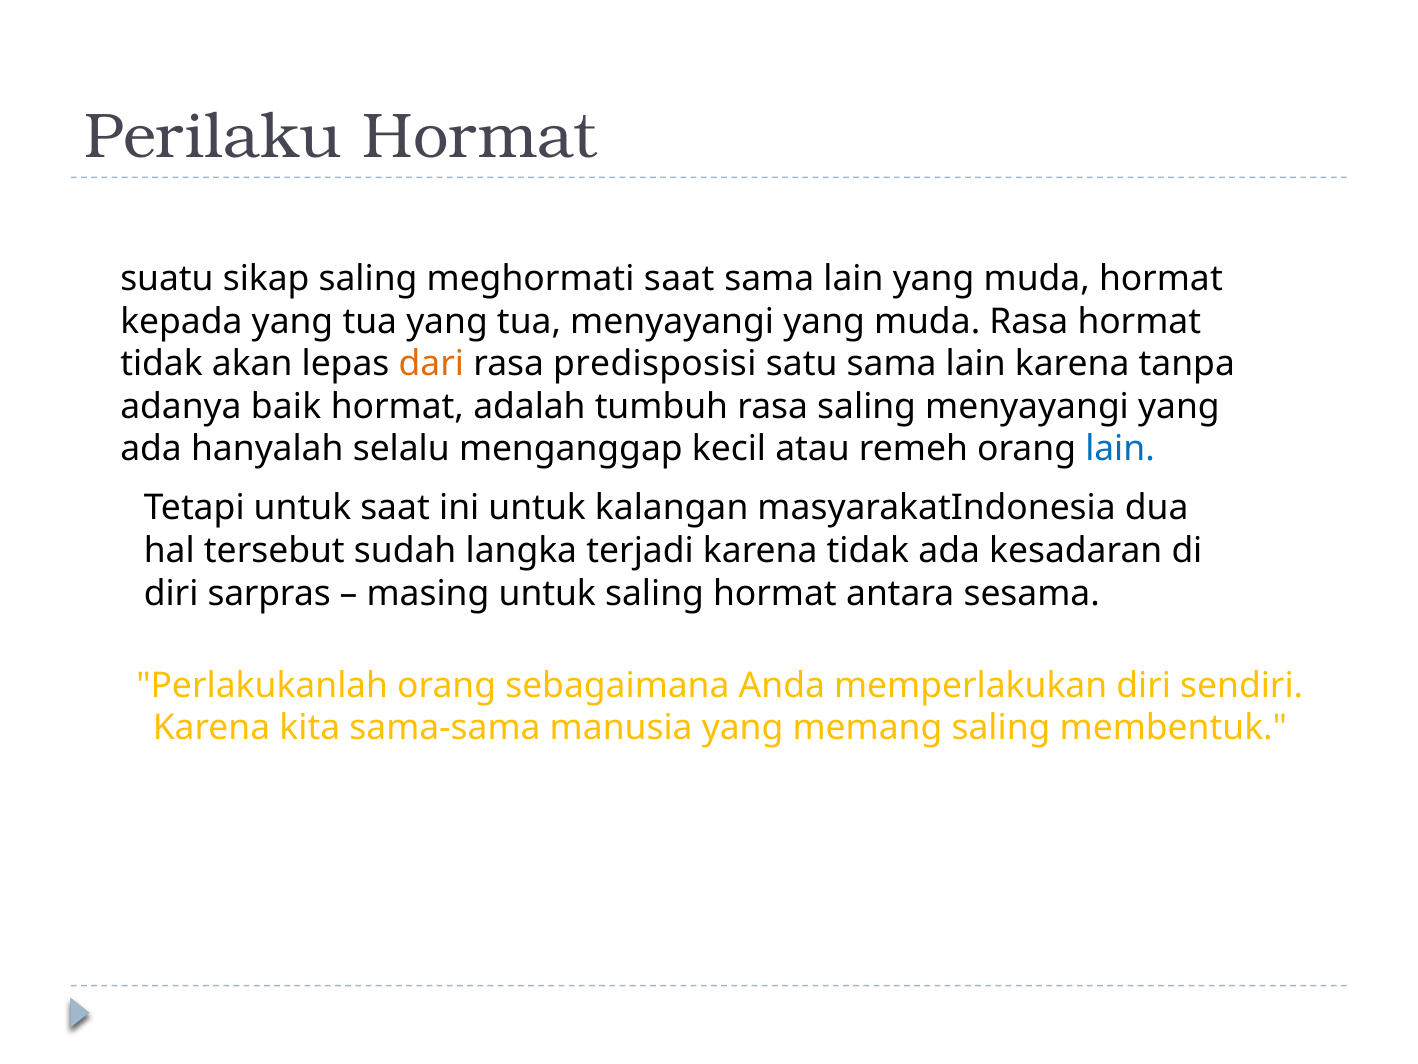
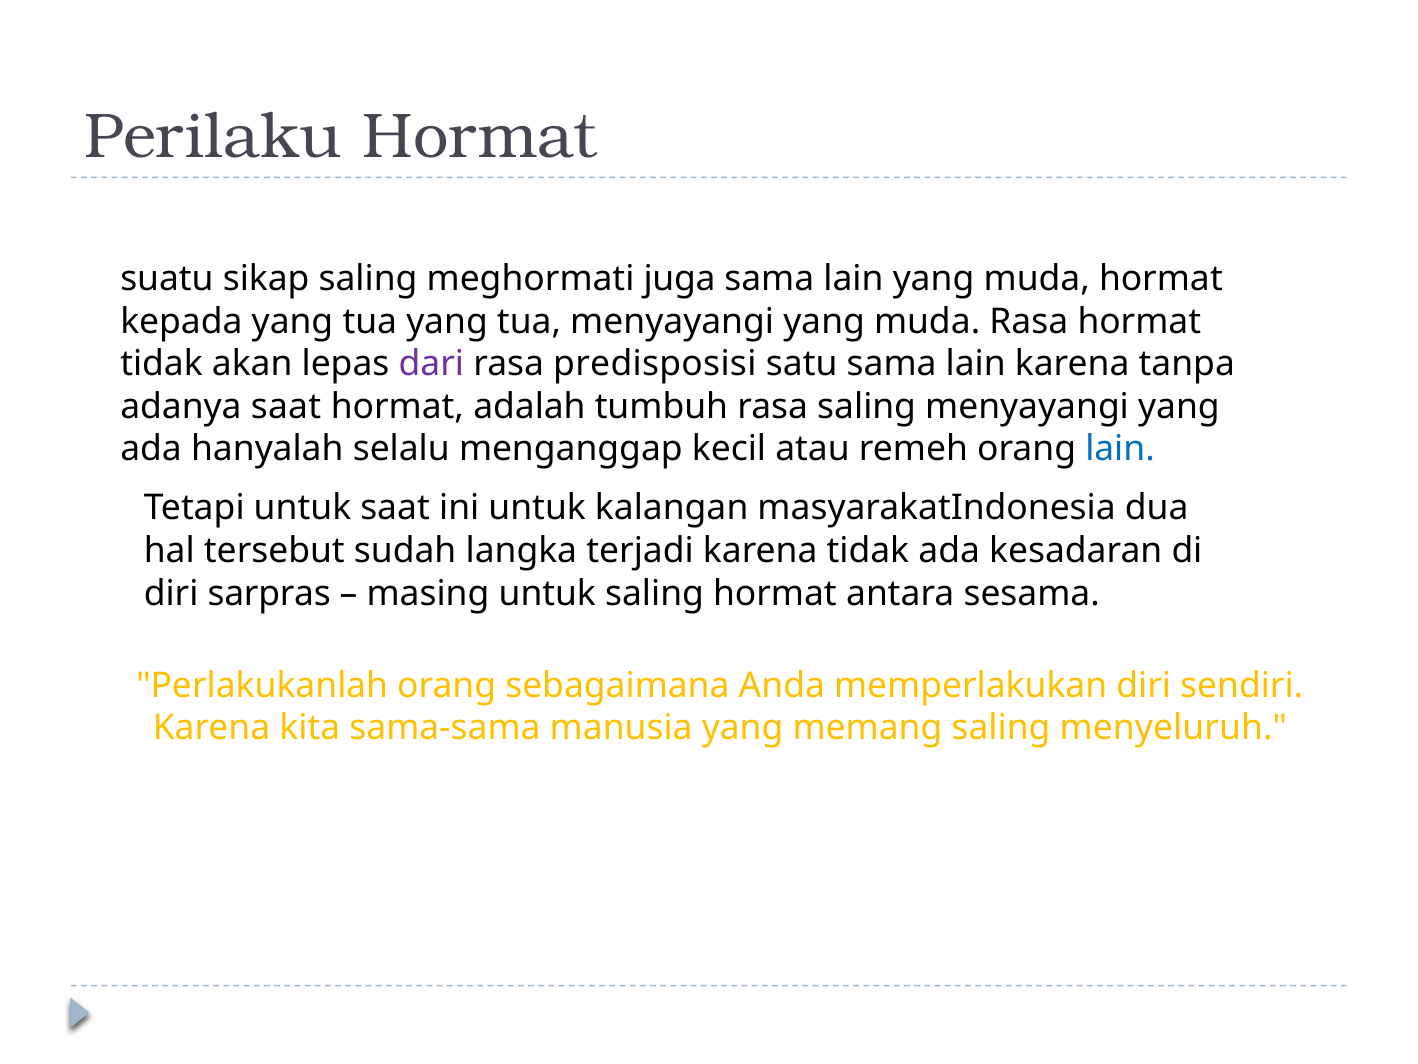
meghormati saat: saat -> juga (680, 279)
dari colour: orange -> purple (431, 364)
adanya baik: baik -> saat (286, 406)
membentuk: membentuk -> menyeluruh (1173, 728)
